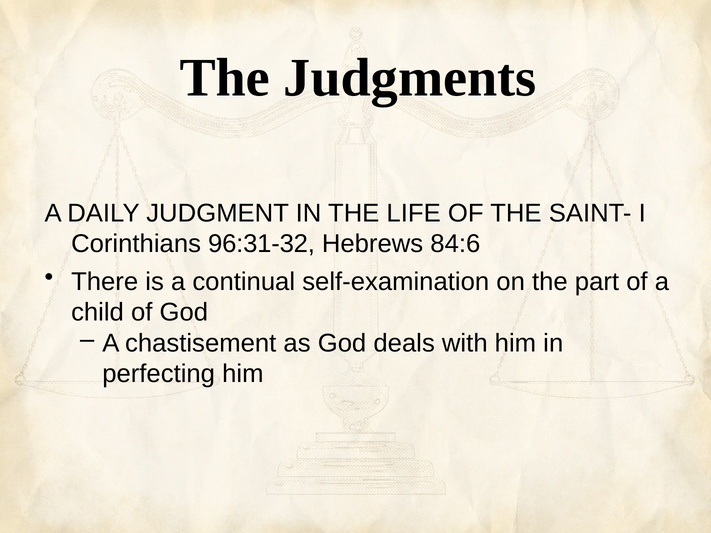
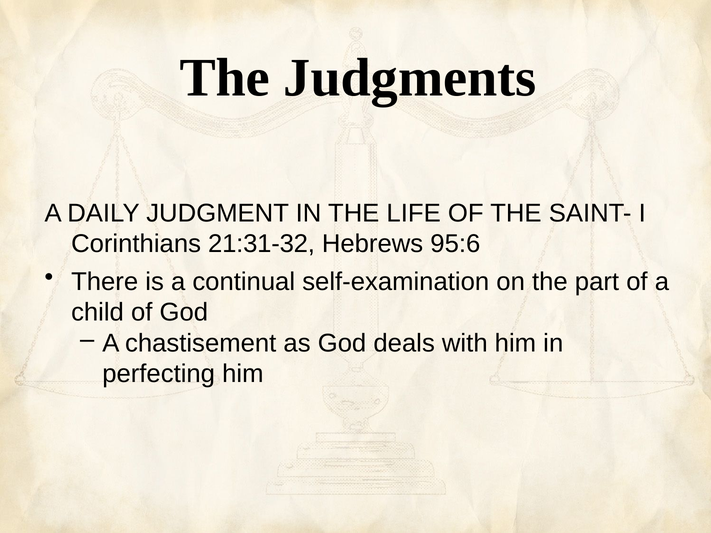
96:31-32: 96:31-32 -> 21:31-32 (261, 244)
84:6: 84:6 -> 95:6 (455, 244)
